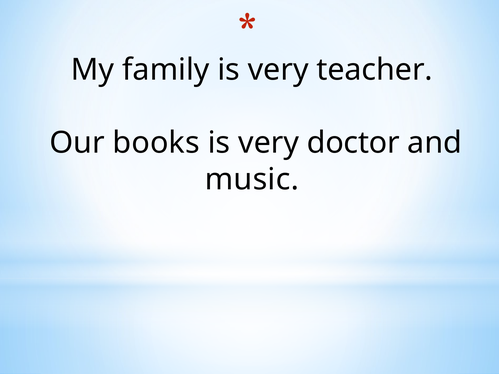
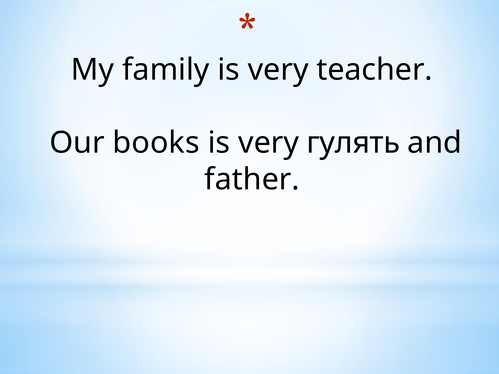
doctor: doctor -> гулять (353, 143)
music: music -> father (252, 180)
